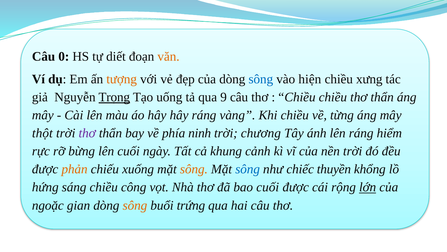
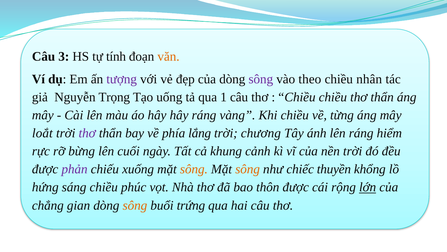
0: 0 -> 3 (64, 56)
diết: diết -> tính (116, 56)
tượng colour: orange -> purple (122, 79)
sông colour: blue -> purple (261, 79)
hiện: hiện -> theo (310, 79)
xưng: xưng -> nhân (369, 79)
Trọng underline: present -> none (114, 97)
9: 9 -> 1 (224, 97)
thột: thột -> loắt (42, 133)
ninh: ninh -> lắng (200, 133)
phản colour: orange -> purple (75, 169)
sông colour: blue -> orange (248, 169)
công: công -> phúc (134, 187)
bao cuối: cuối -> thôn (268, 187)
ngoặc: ngoặc -> chẳng (48, 205)
